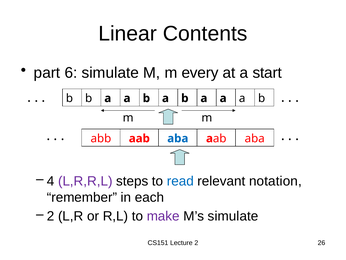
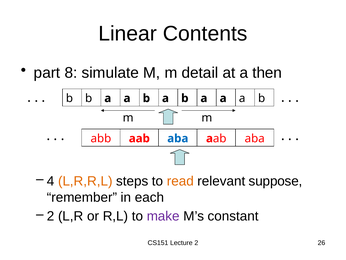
6: 6 -> 8 (71, 73)
every: every -> detail (200, 73)
start: start -> then (267, 73)
L,R,R,L colour: purple -> orange (85, 181)
read colour: blue -> orange (180, 181)
notation: notation -> suppose (276, 181)
M’s simulate: simulate -> constant (233, 216)
